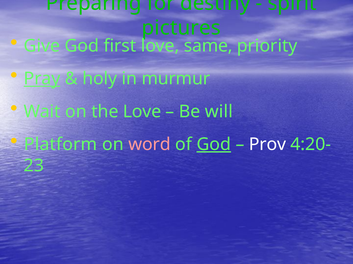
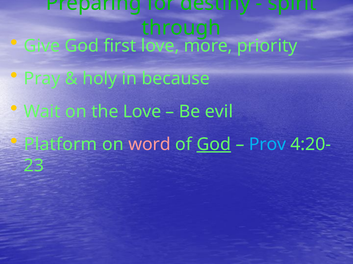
pictures: pictures -> through (181, 28)
same: same -> more (208, 46)
Pray underline: present -> none (42, 79)
murmur: murmur -> because (176, 79)
will: will -> evil (219, 112)
Prov colour: white -> light blue (267, 145)
